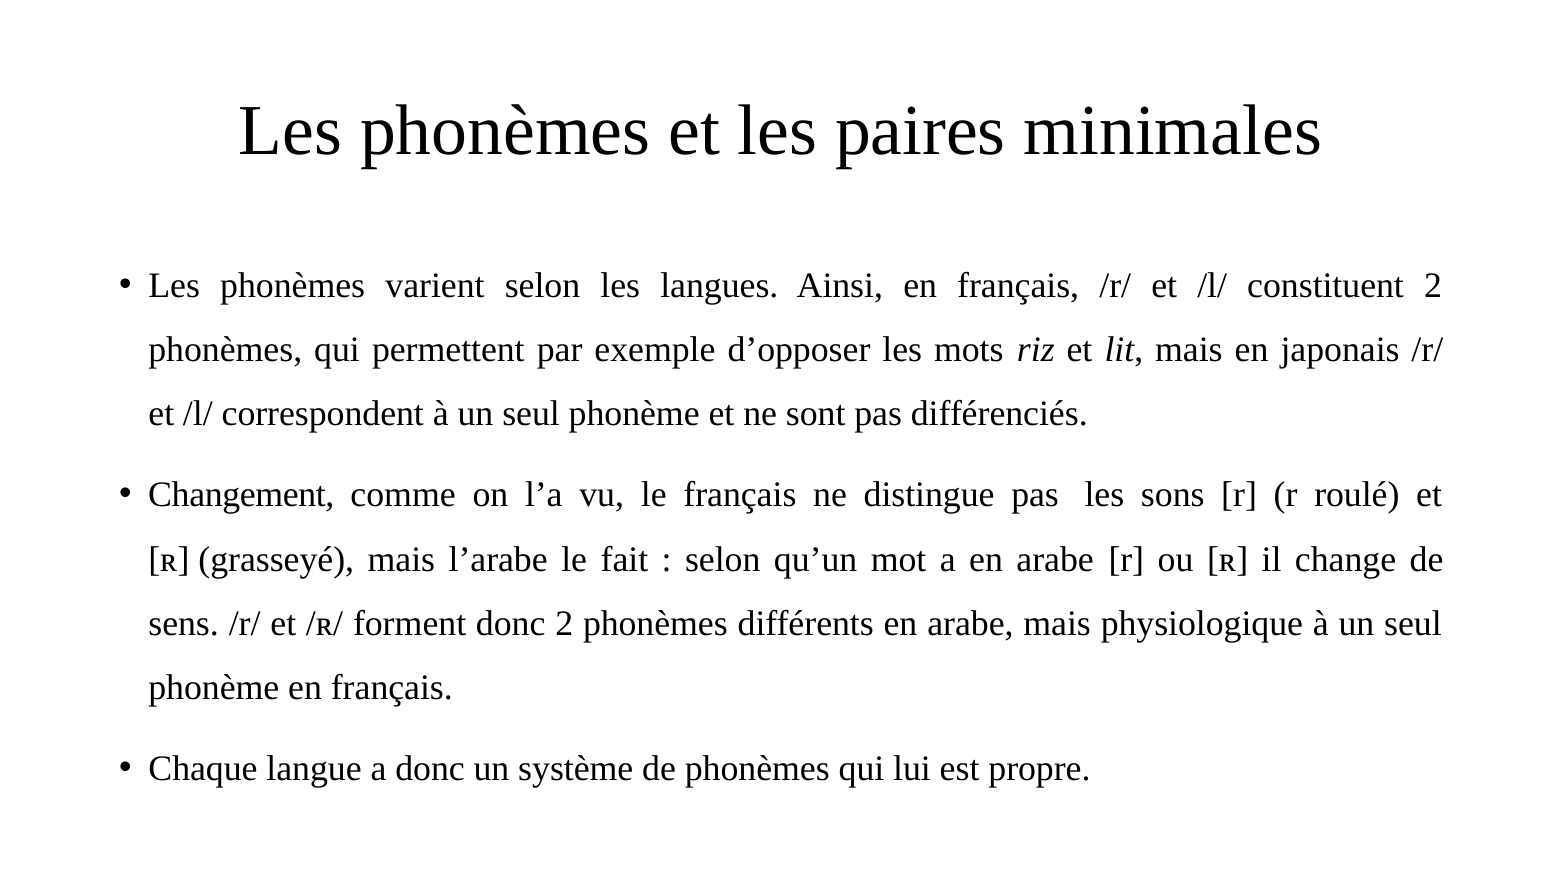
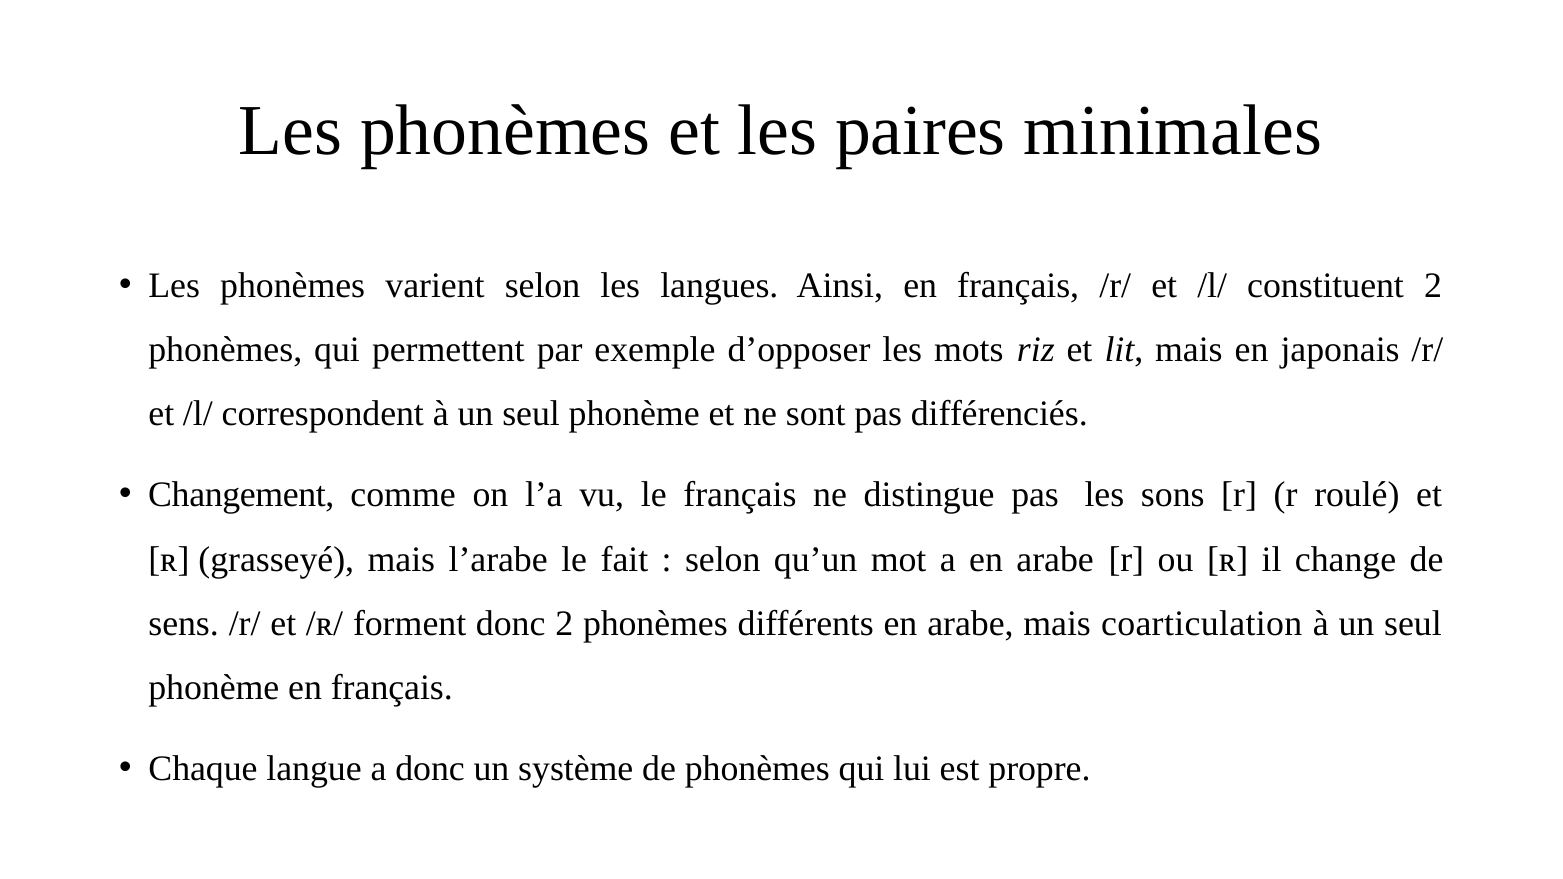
physiologique: physiologique -> coarticulation (1202, 624)
